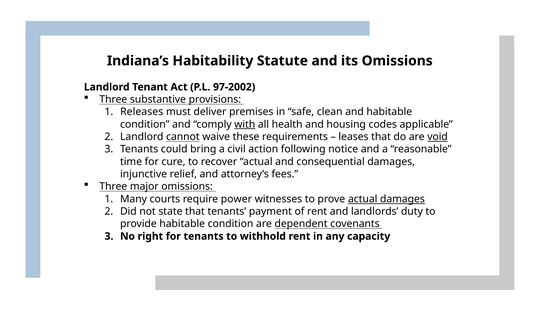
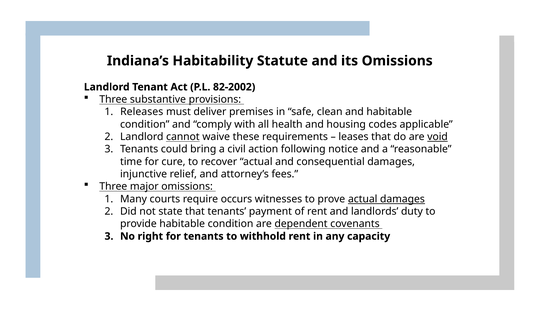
97-2002: 97-2002 -> 82-2002 (234, 87)
with underline: present -> none (245, 124)
power: power -> occurs (236, 199)
